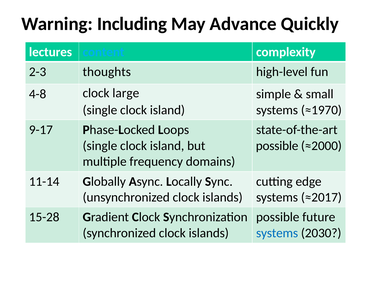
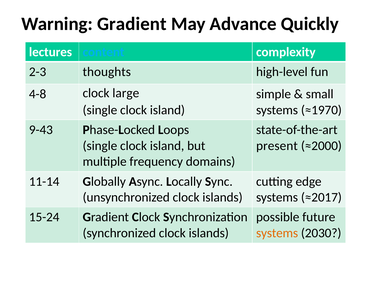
Warning Including: Including -> Gradient (132, 24)
9-17: 9-17 -> 9-43 (41, 130)
possible: possible -> present (277, 146)
15-28: 15-28 -> 15-24 (44, 217)
systems colour: blue -> orange (277, 233)
